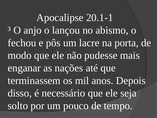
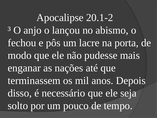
20.1-1: 20.1-1 -> 20.1-2 (100, 18)
